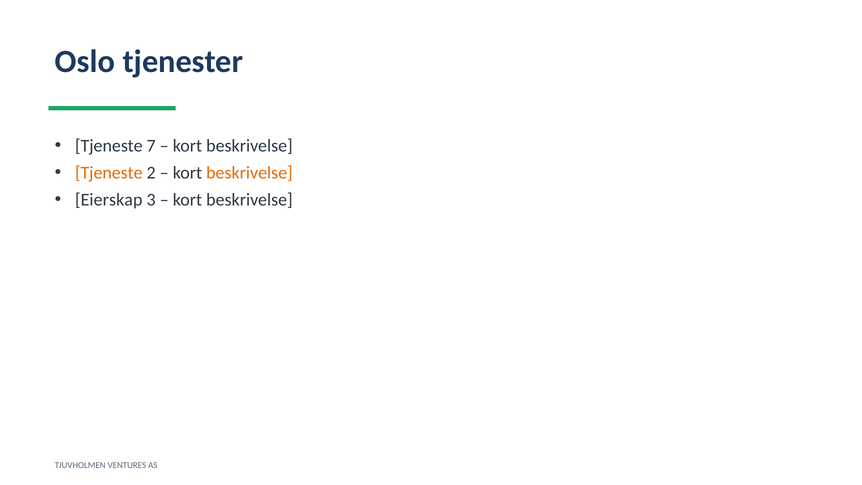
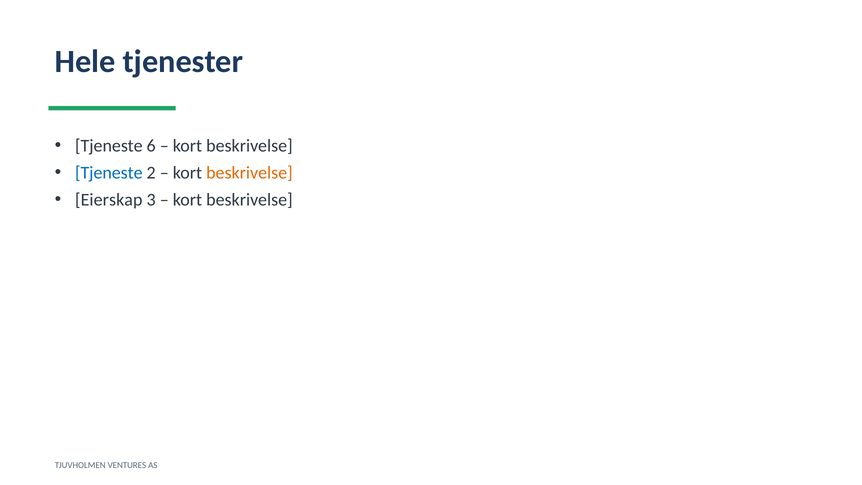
Oslo: Oslo -> Hele (85, 62)
7: 7 -> 6 (151, 146)
Tjeneste colour: orange -> blue (109, 173)
